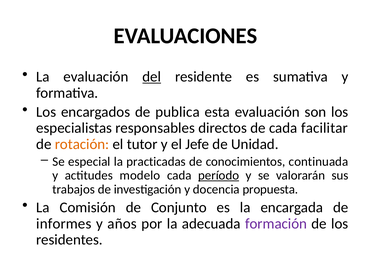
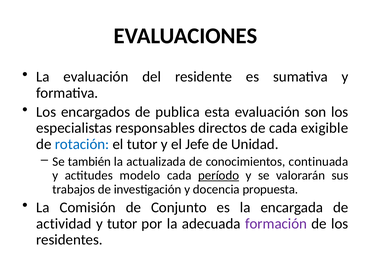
del underline: present -> none (152, 77)
facilitar: facilitar -> exigible (325, 128)
rotación colour: orange -> blue (82, 144)
especial: especial -> también (89, 162)
practicadas: practicadas -> actualizada (156, 162)
informes: informes -> actividad (64, 224)
y años: años -> tutor (122, 224)
